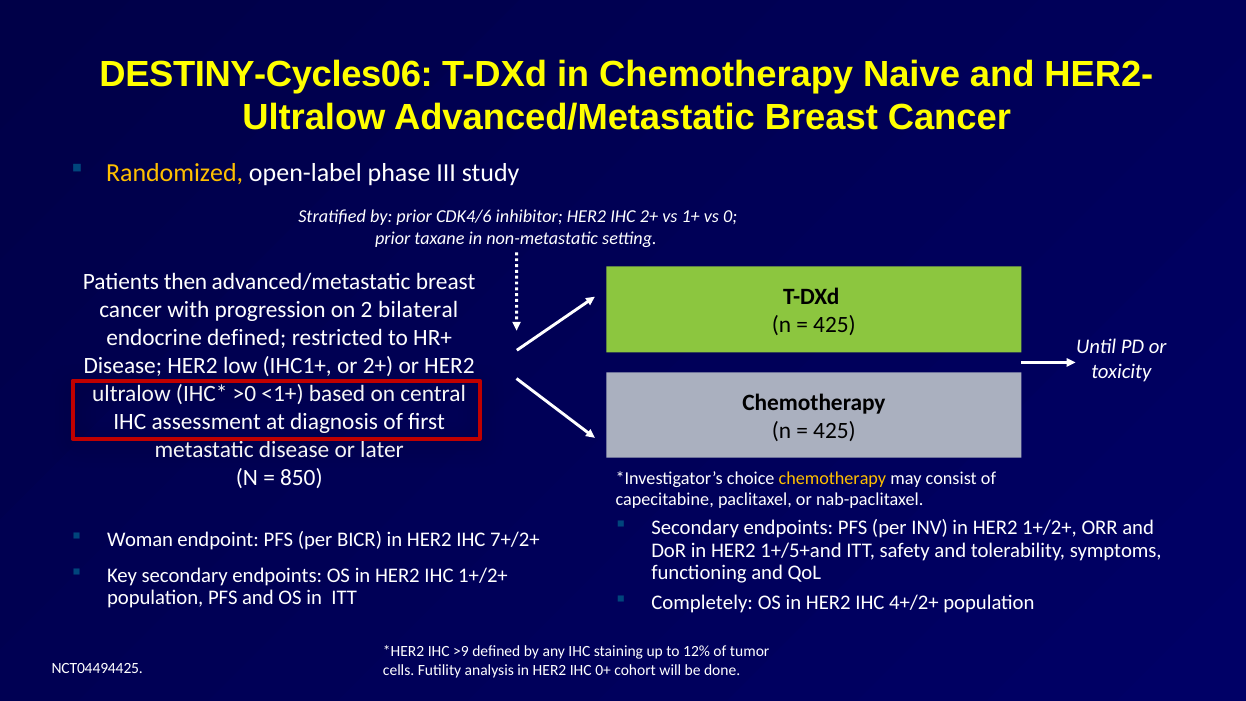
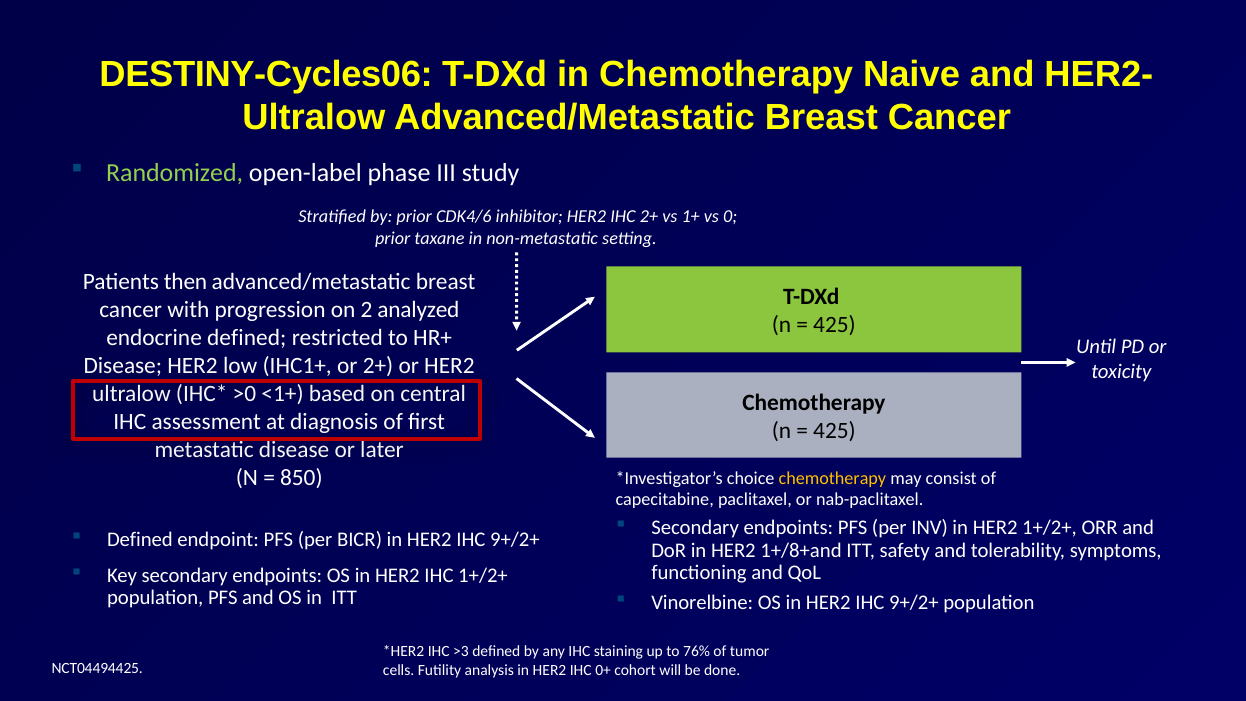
Randomized colour: yellow -> light green (175, 173)
bilateral: bilateral -> analyzed (418, 309)
Woman: Woman -> Defined (140, 540)
7+/2+: 7+/2+ -> 9+/2+ (515, 540)
1+/5+and: 1+/5+and -> 1+/8+and (801, 550)
Completely: Completely -> Vinorelbine (702, 603)
4+/2+: 4+/2+ -> 9+/2+ (914, 603)
>9: >9 -> >3 (461, 652)
12%: 12% -> 76% (697, 652)
